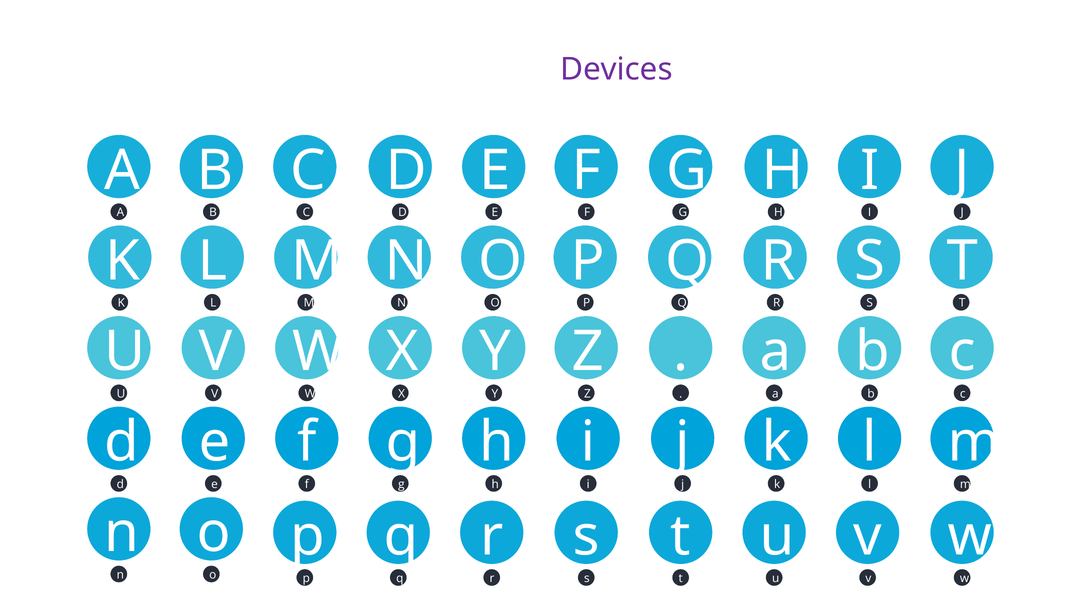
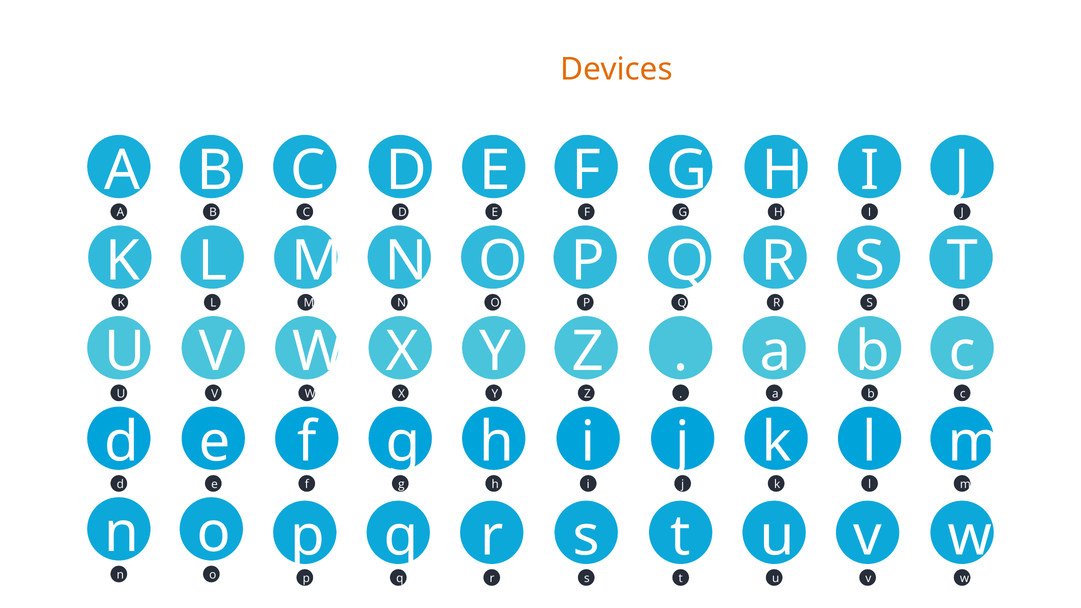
Devices colour: purple -> orange (616, 69)
